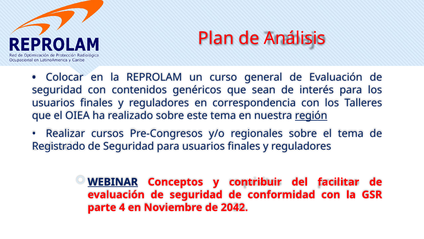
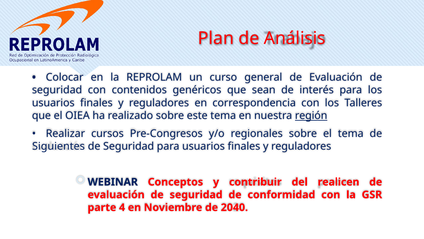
Registrado: Registrado -> Siguientes (59, 146)
WEBINAR underline: present -> none (113, 182)
facilitar: facilitar -> realicen (339, 182)
2042: 2042 -> 2040 (234, 207)
